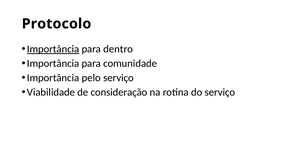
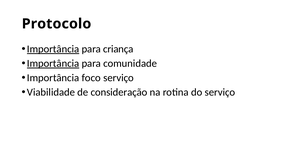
dentro: dentro -> criança (118, 49)
Importância underline: none -> present (53, 64)
pelo: pelo -> foco (91, 78)
